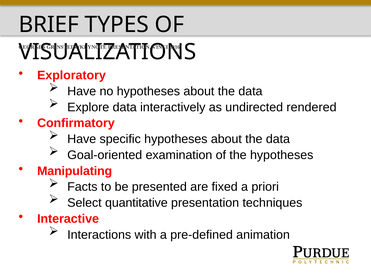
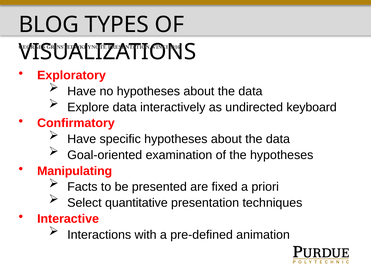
BRIEF: BRIEF -> BLOG (49, 25)
rendered: rendered -> keyboard (312, 107)
